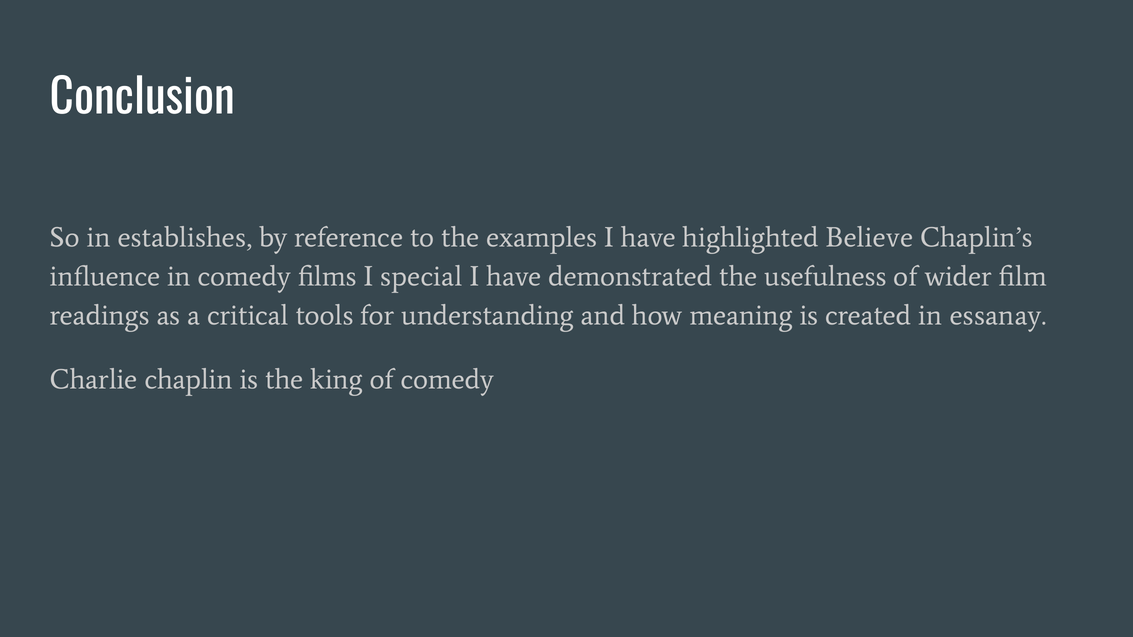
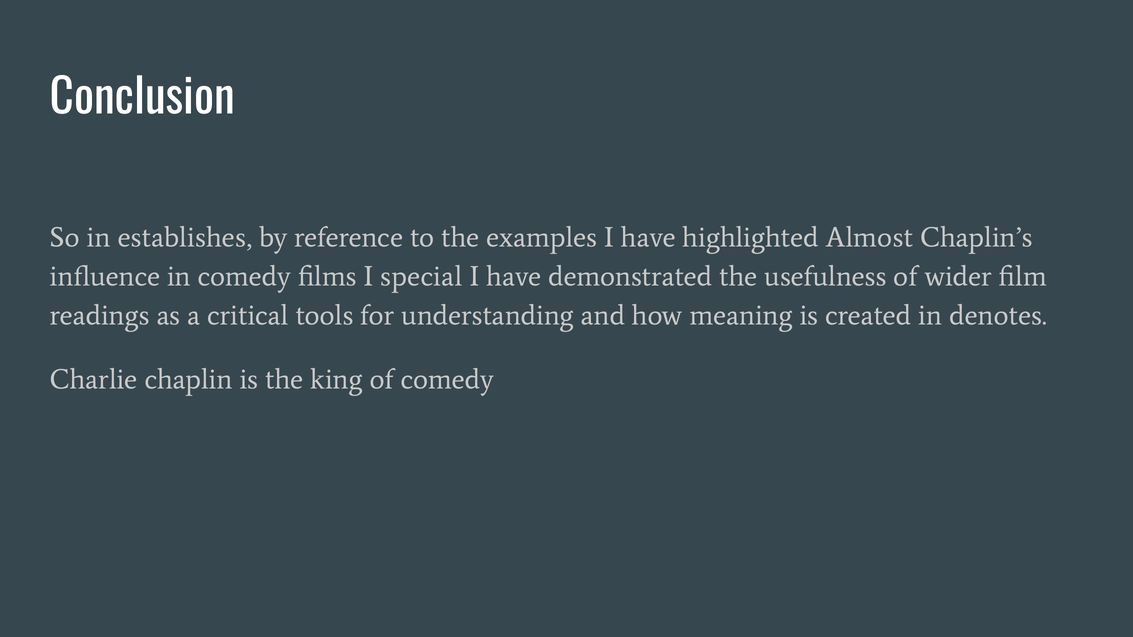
Believe: Believe -> Almost (869, 237)
essanay: essanay -> denotes (998, 315)
